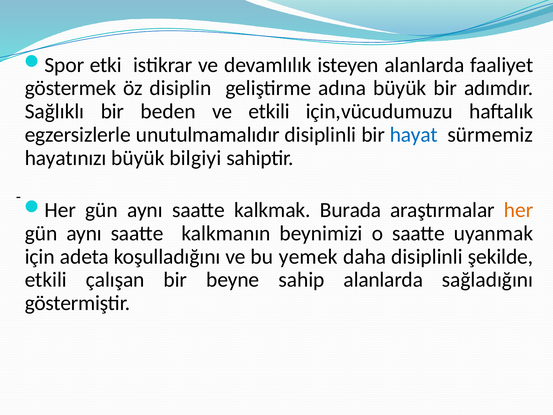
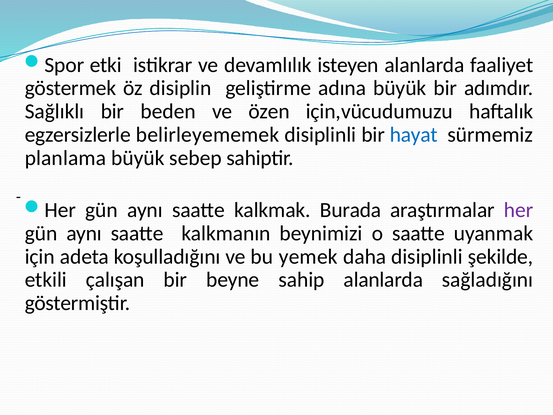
ve etkili: etkili -> özen (269, 111)
unutulmamalıdır: unutulmamalıdır -> belirleyememek (208, 135)
hayatınızı: hayatınızı -> planlama (65, 158)
bilgiyi: bilgiyi -> sebep (196, 158)
her colour: orange -> purple (519, 210)
